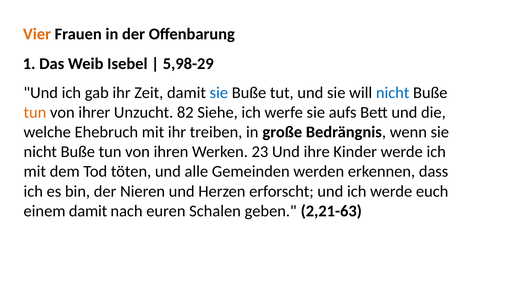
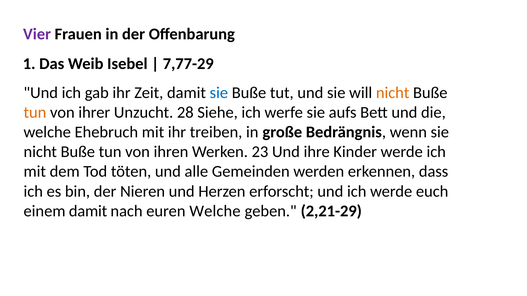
Vier colour: orange -> purple (37, 34)
5,98-29: 5,98-29 -> 7,77-29 (188, 64)
nicht colour: blue -> orange (393, 93)
82: 82 -> 28 (185, 112)
euren Schalen: Schalen -> Welche (215, 211)
2,21-63: 2,21-63 -> 2,21-29 (331, 211)
